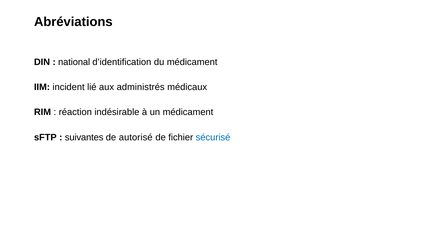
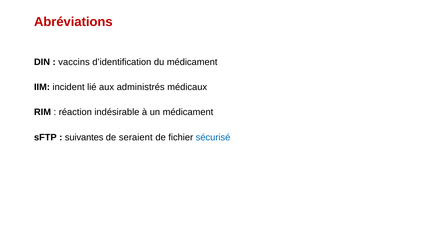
Abréviations colour: black -> red (73, 22)
national: national -> vaccins (74, 62)
autorisé: autorisé -> seraient (136, 137)
